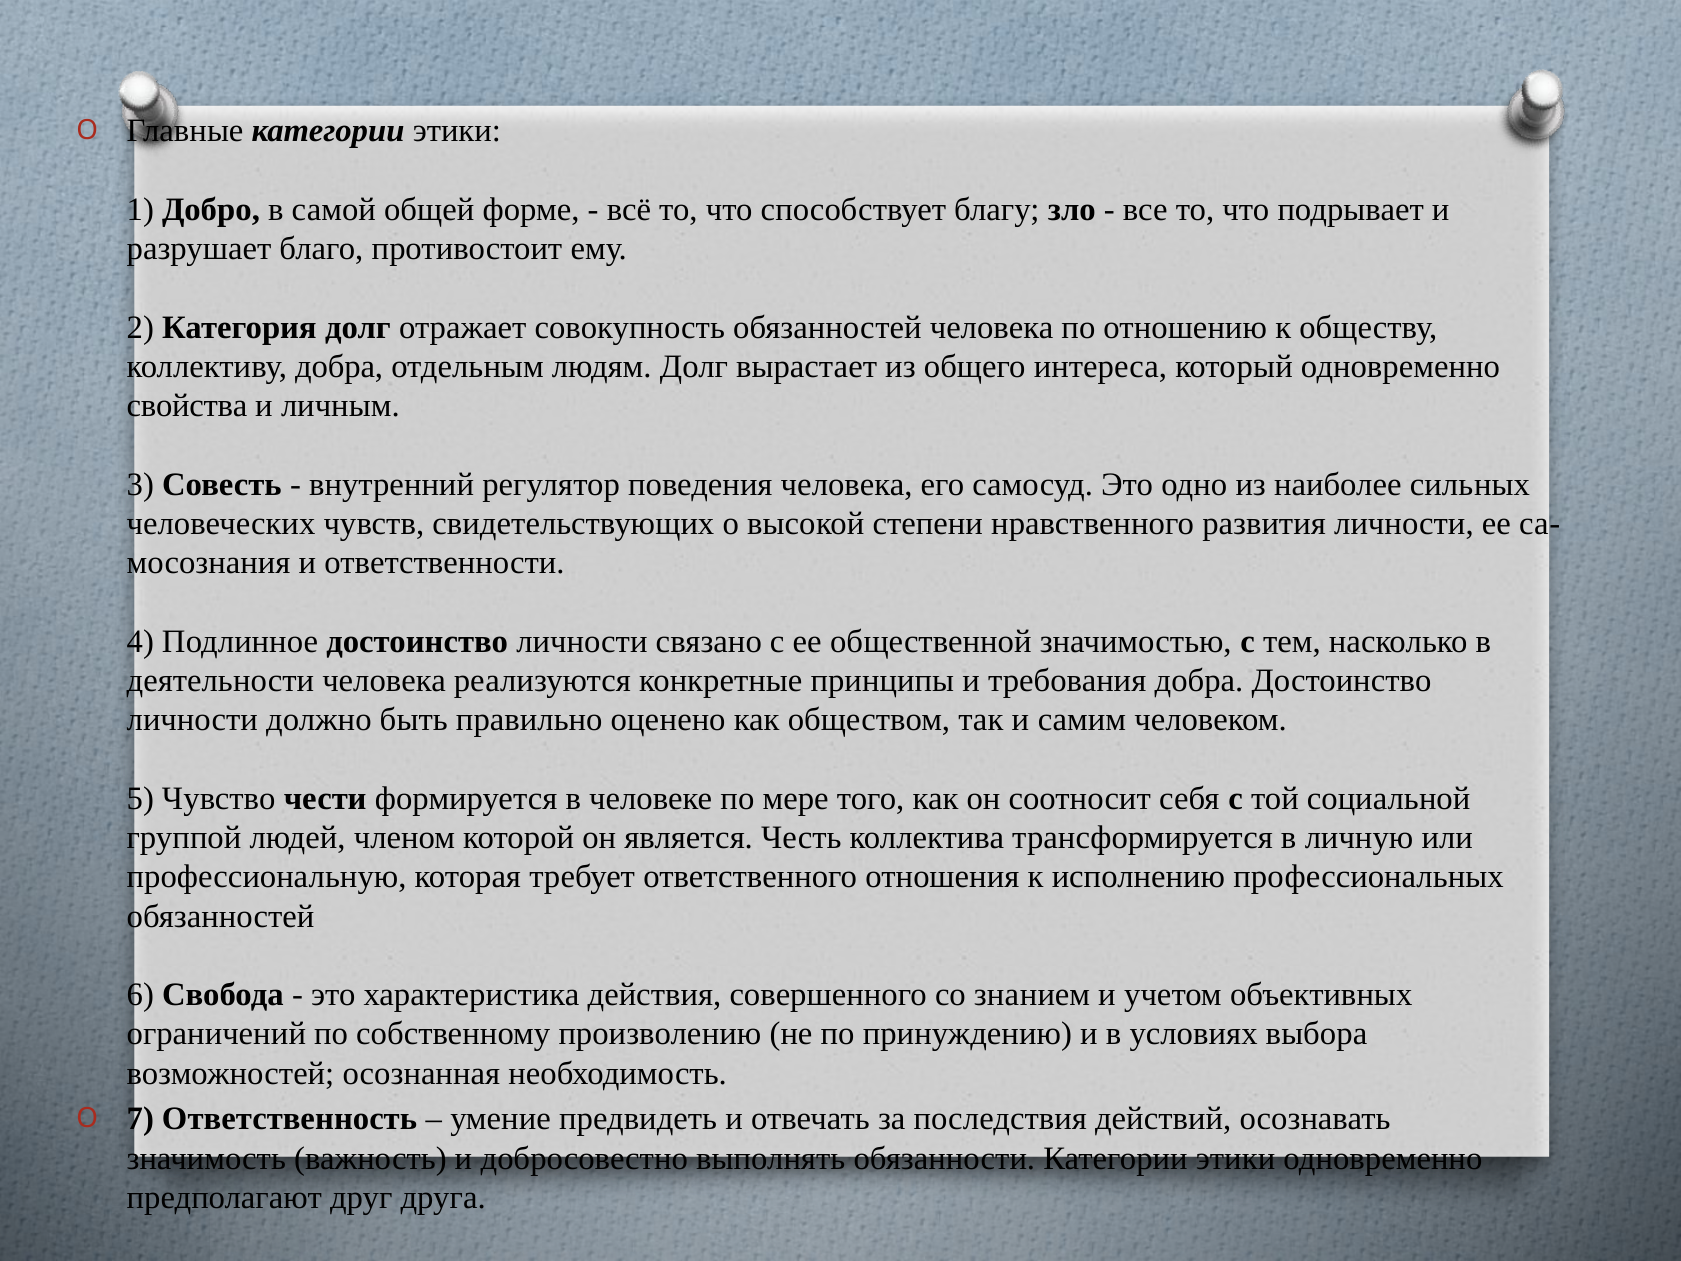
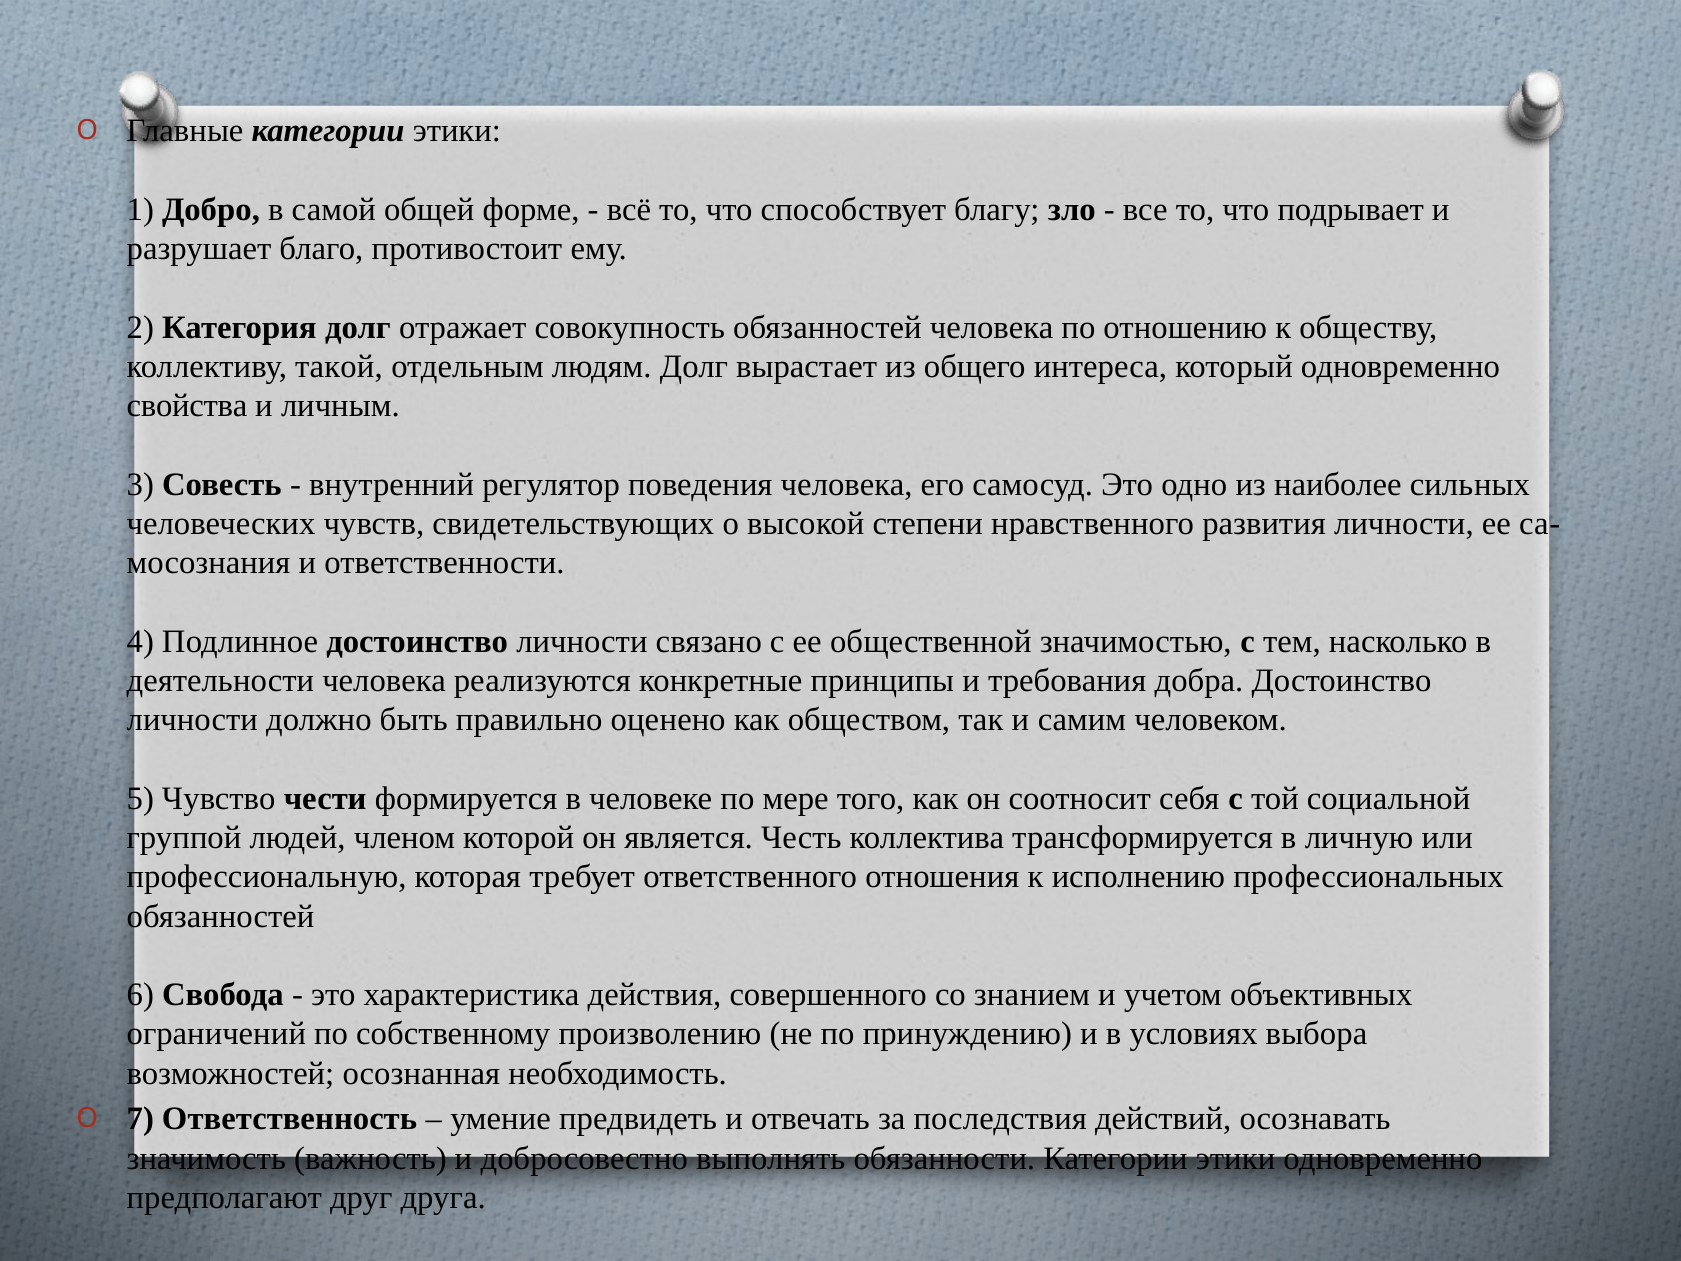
коллективу добра: добра -> такой (339, 367)
